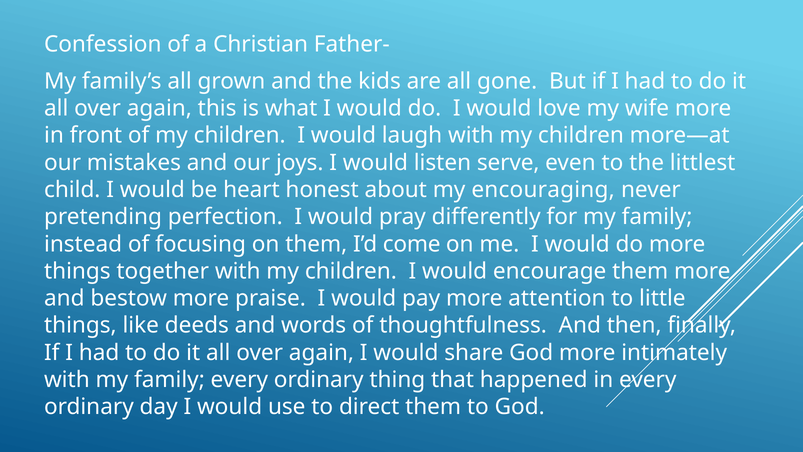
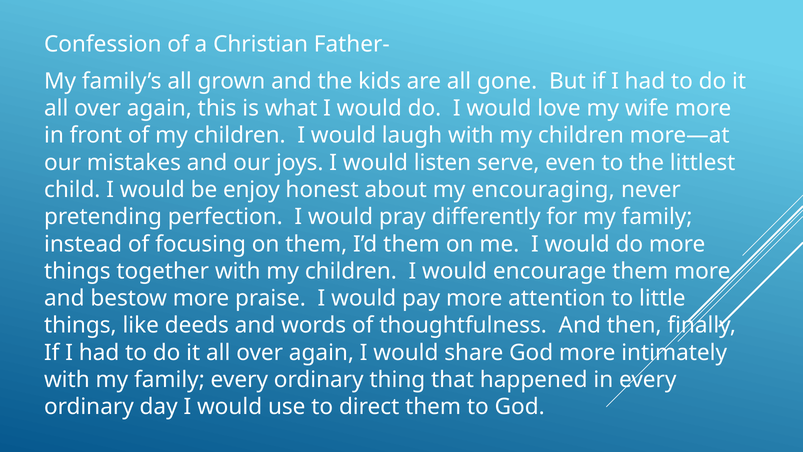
heart: heart -> enjoy (251, 190)
I’d come: come -> them (411, 244)
